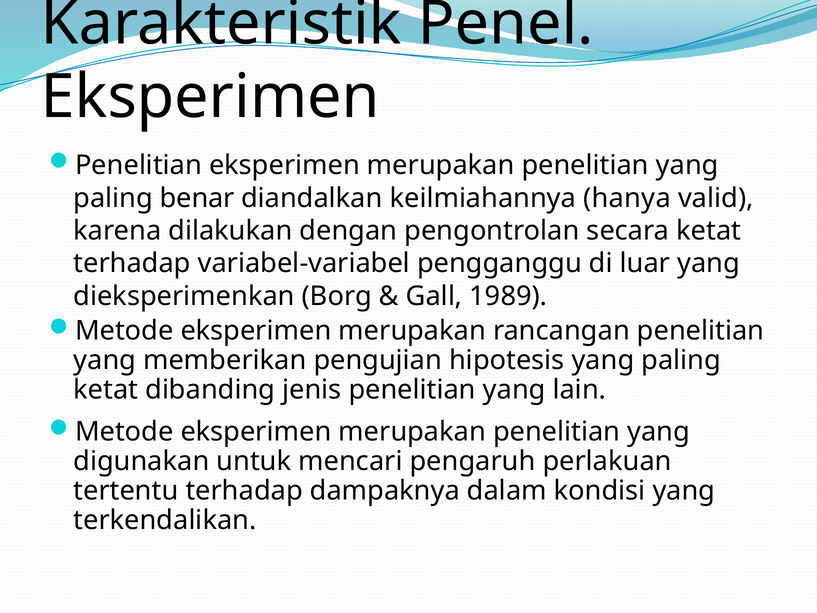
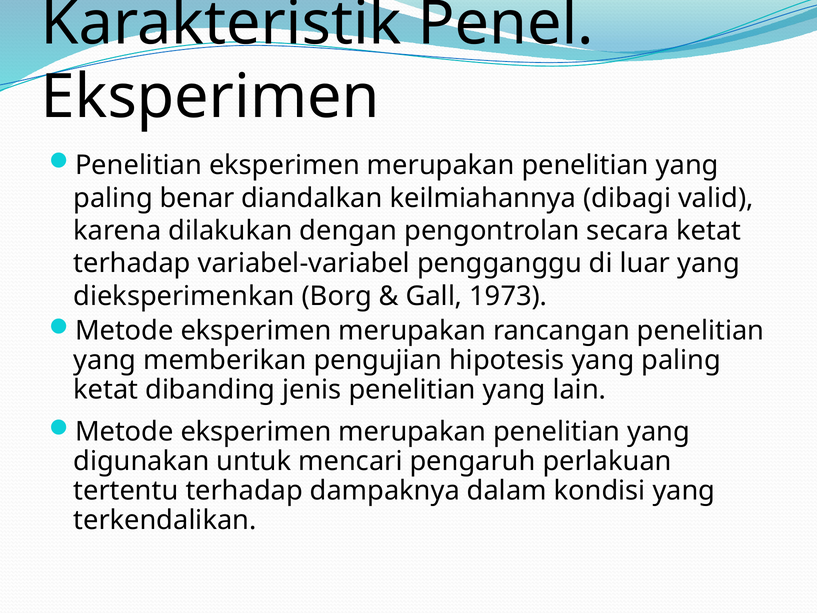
hanya: hanya -> dibagi (627, 198)
1989: 1989 -> 1973 (508, 296)
